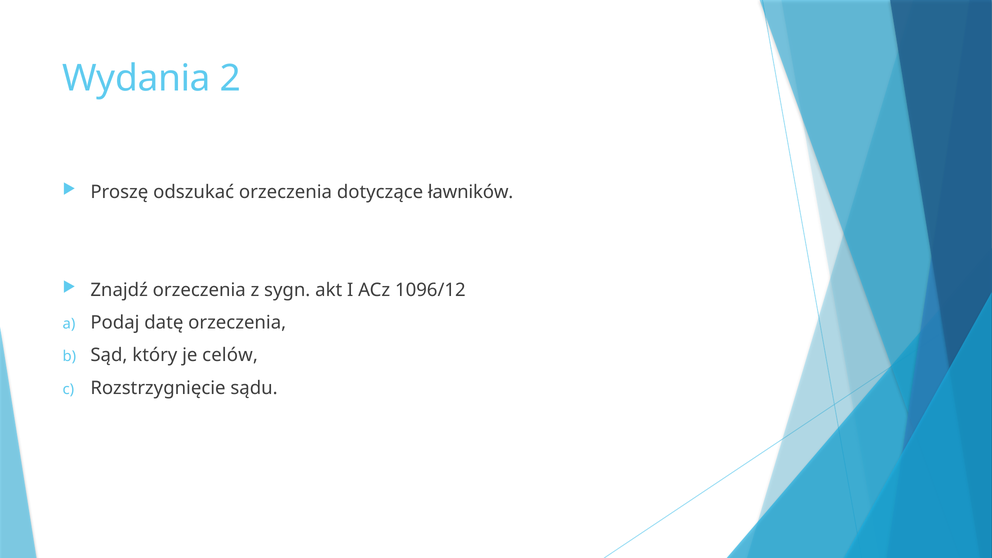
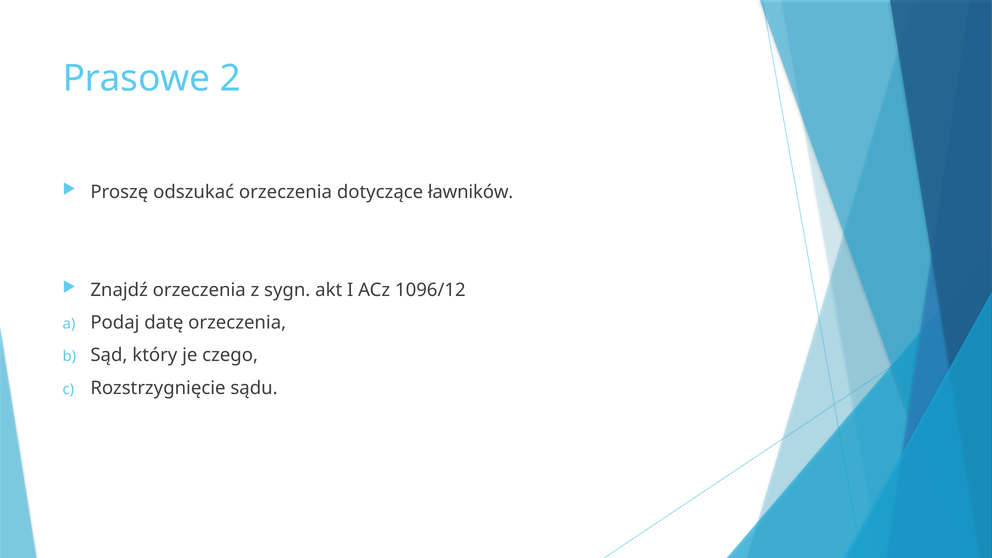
Wydania: Wydania -> Prasowe (136, 78)
celów: celów -> czego (230, 355)
